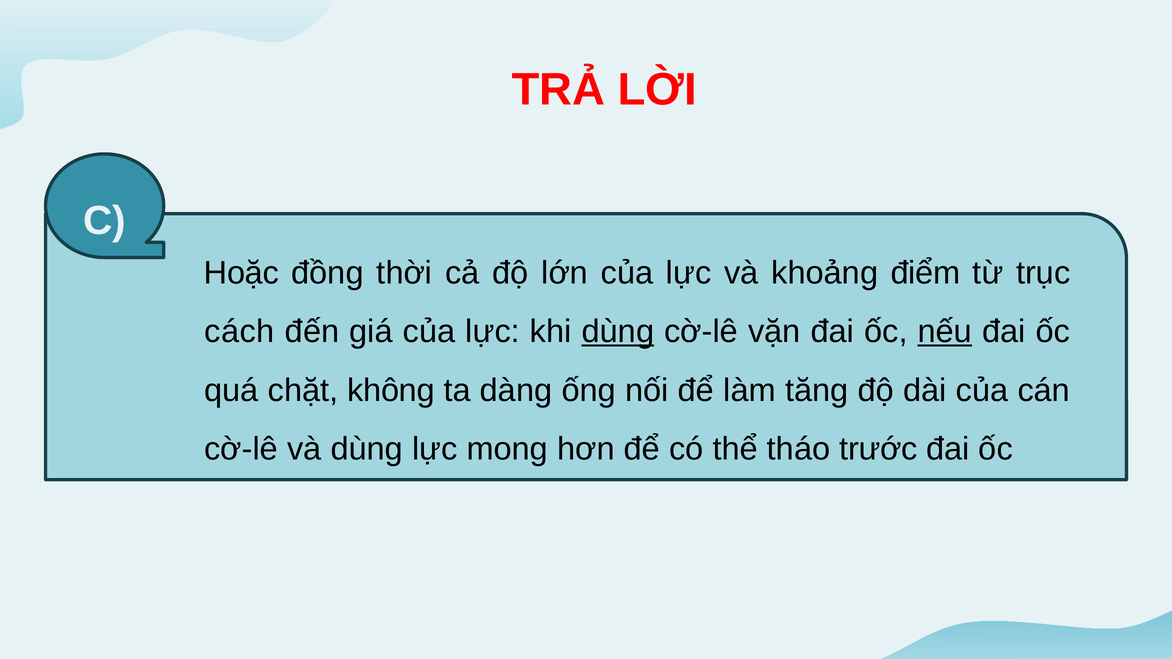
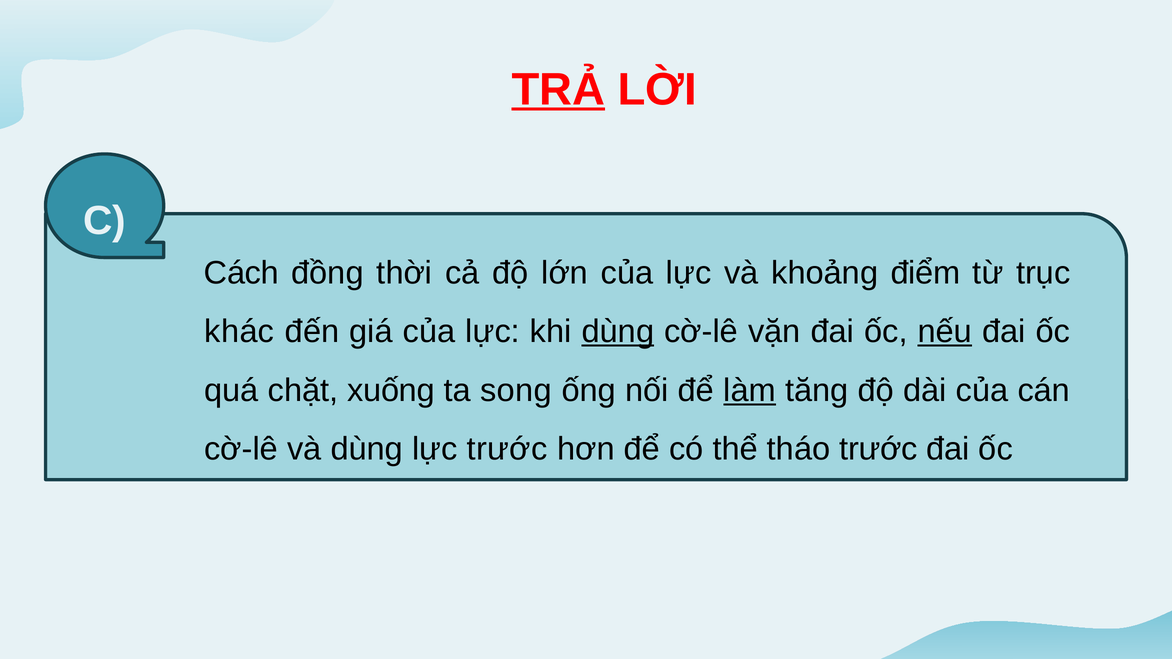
TRẢ underline: none -> present (558, 90)
Hoặc: Hoặc -> Cách (241, 273)
cách: cách -> khác (239, 332)
không: không -> xuống (391, 390)
dàng: dàng -> song (516, 390)
làm underline: none -> present (750, 390)
lực mong: mong -> trước (507, 449)
